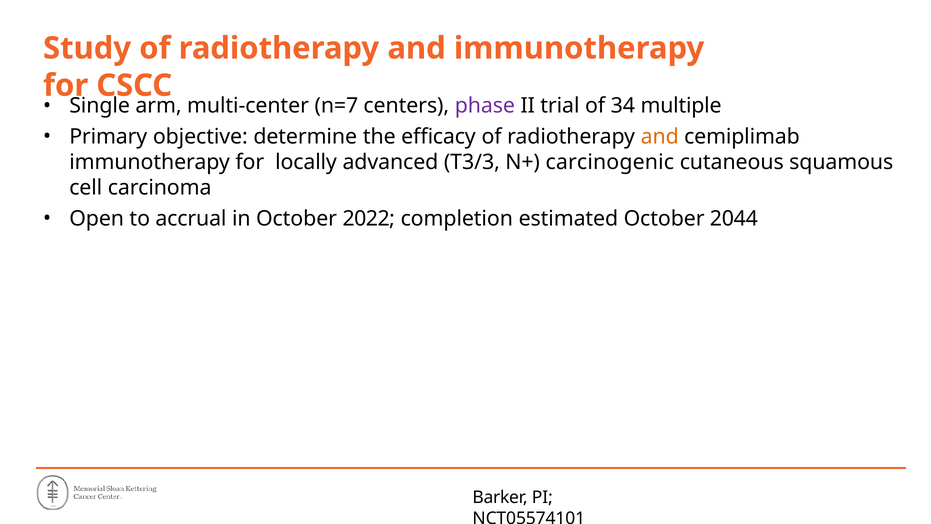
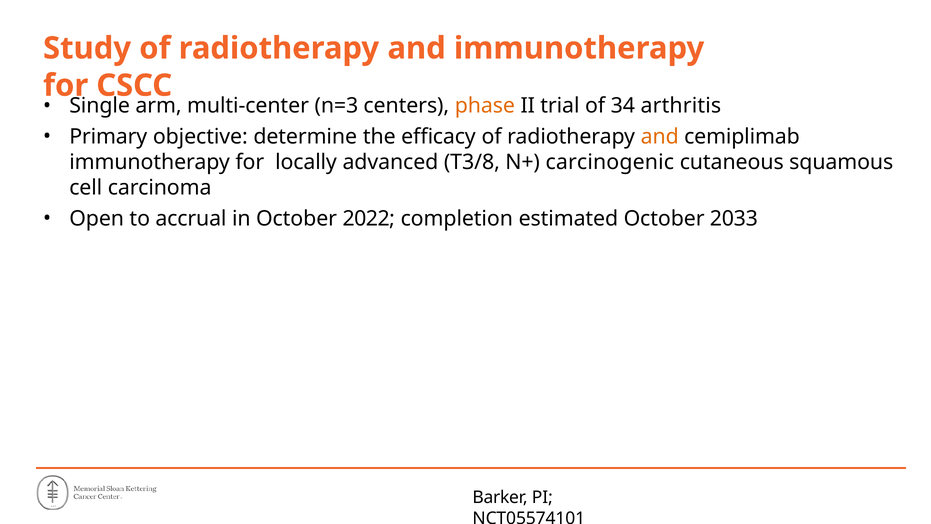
n=7: n=7 -> n=3 (336, 106)
phase colour: purple -> orange (485, 106)
multiple: multiple -> arthritis (681, 106)
T3/3: T3/3 -> T3/8 (472, 162)
2044: 2044 -> 2033 (734, 218)
